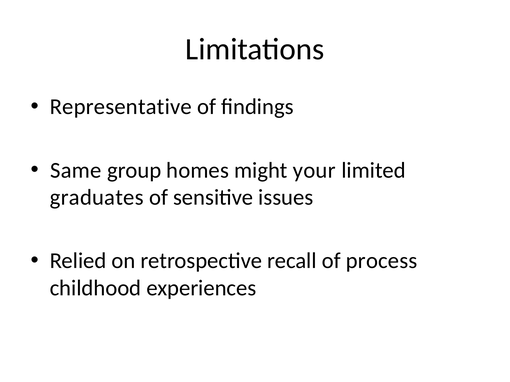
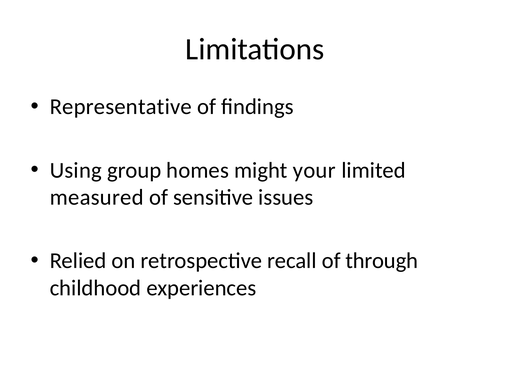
Same: Same -> Using (76, 170)
graduates: graduates -> measured (97, 198)
process: process -> through (382, 261)
